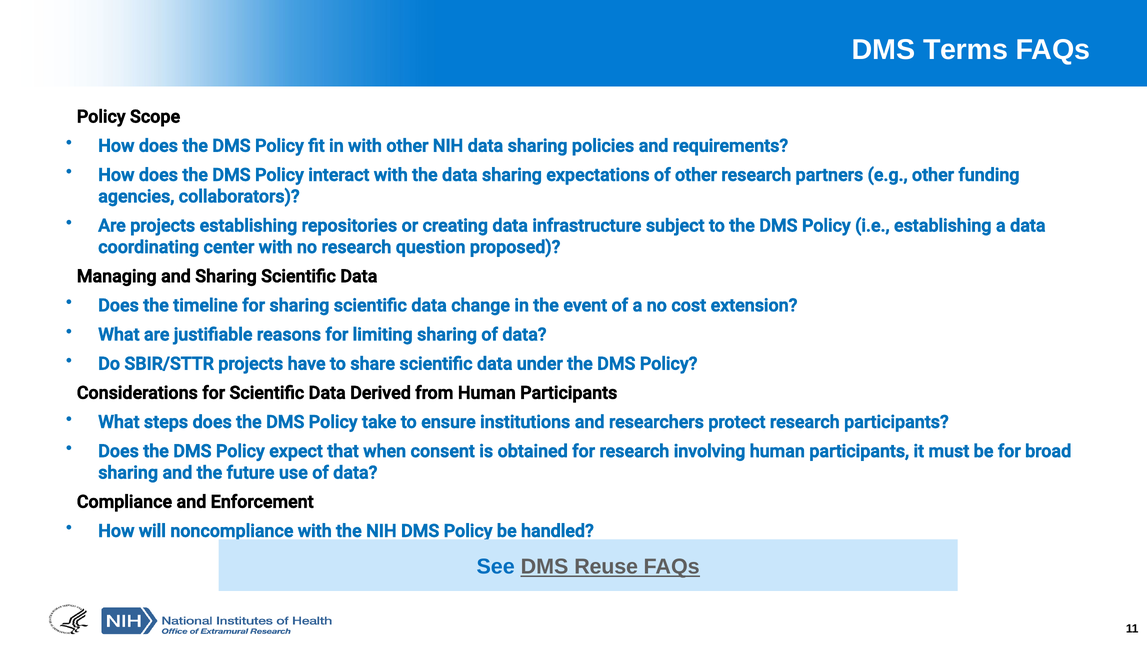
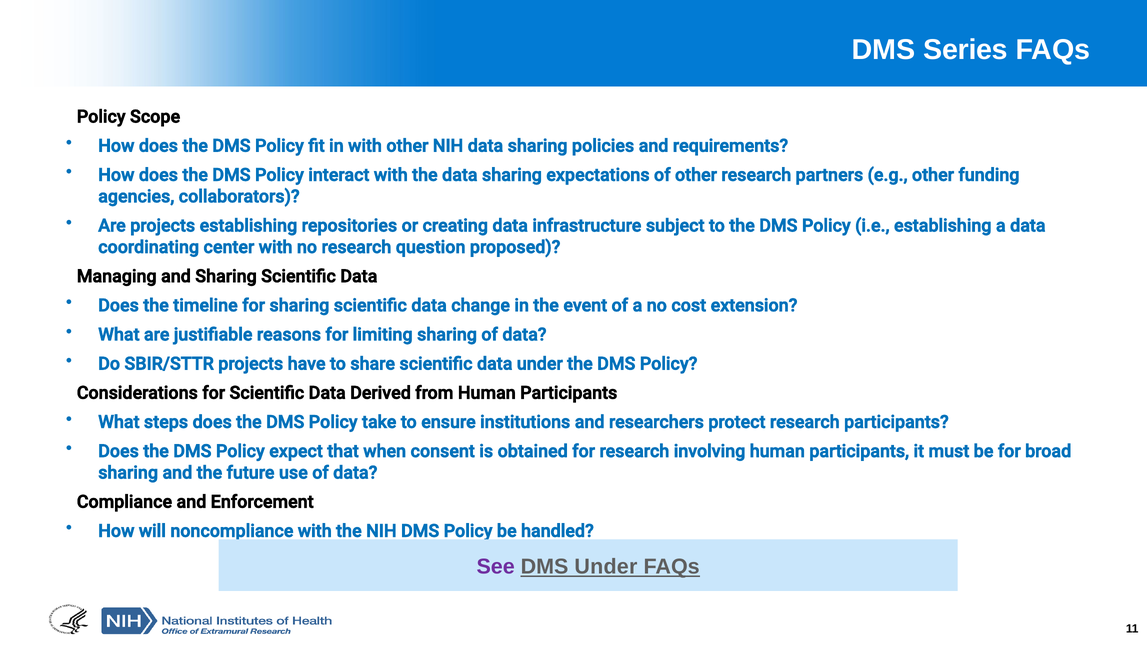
Terms: Terms -> Series (966, 50)
See colour: blue -> purple (496, 567)
DMS Reuse: Reuse -> Under (606, 567)
